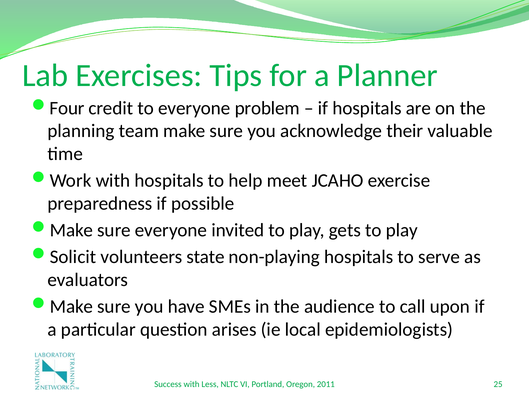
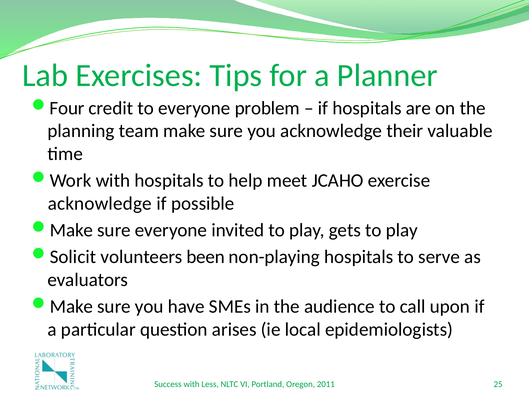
preparedness: preparedness -> acknowledge (100, 203)
state: state -> been (206, 257)
